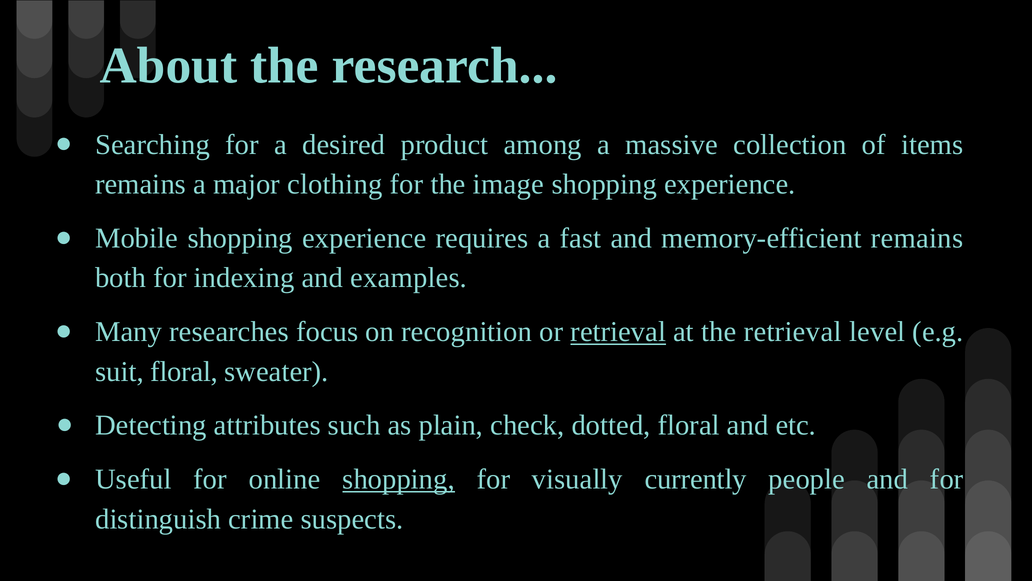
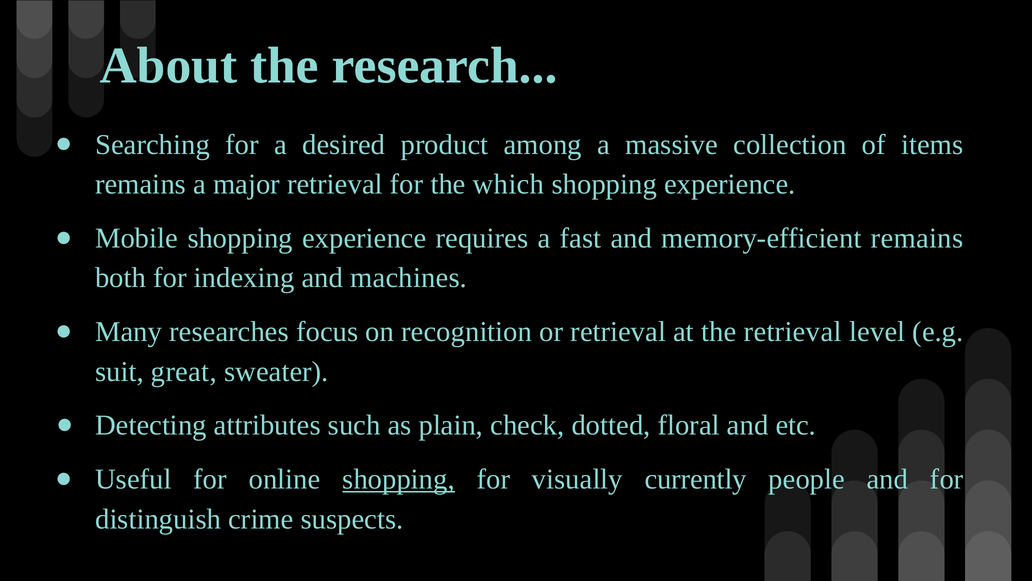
major clothing: clothing -> retrieval (335, 184)
image: image -> which (509, 184)
examples: examples -> machines (409, 278)
retrieval underline: present -> none (618, 332)
suit floral: floral -> great (184, 371)
